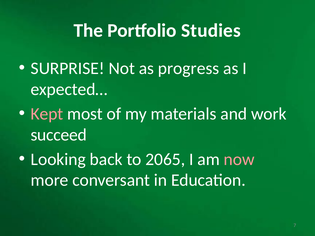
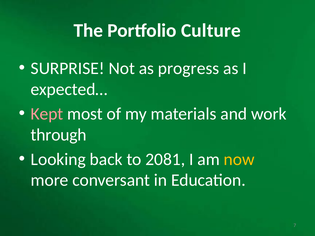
Studies: Studies -> Culture (211, 30)
succeed: succeed -> through (59, 135)
2065: 2065 -> 2081 (165, 159)
now colour: pink -> yellow (239, 159)
